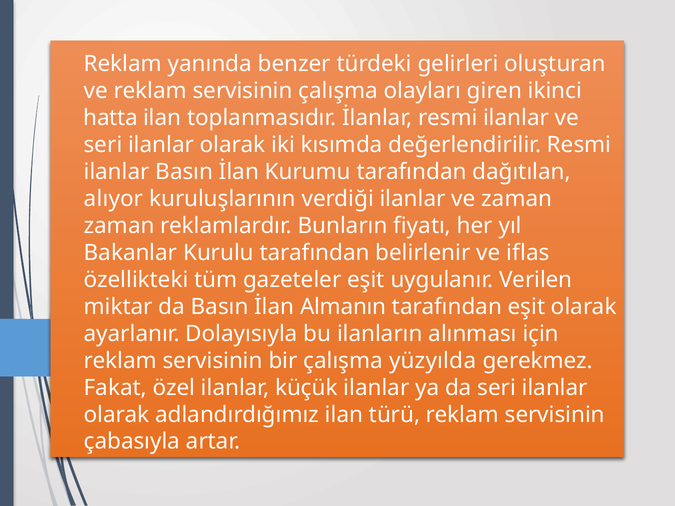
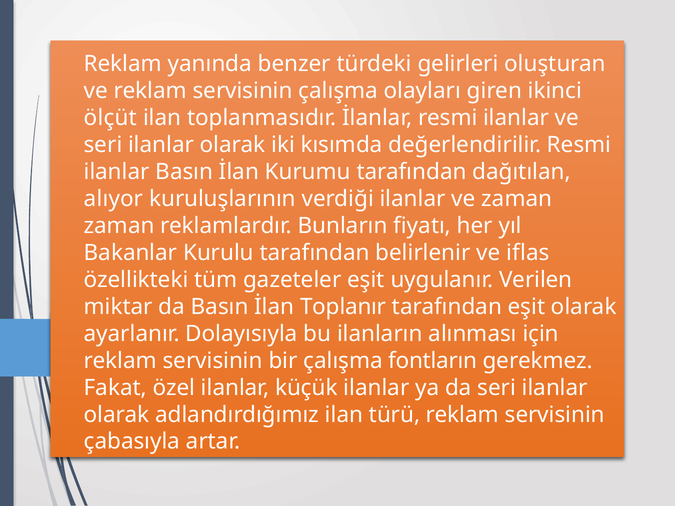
hatta: hatta -> ölçüt (110, 118)
Almanın: Almanın -> Toplanır (343, 307)
yüzyılda: yüzyılda -> fontların (433, 361)
